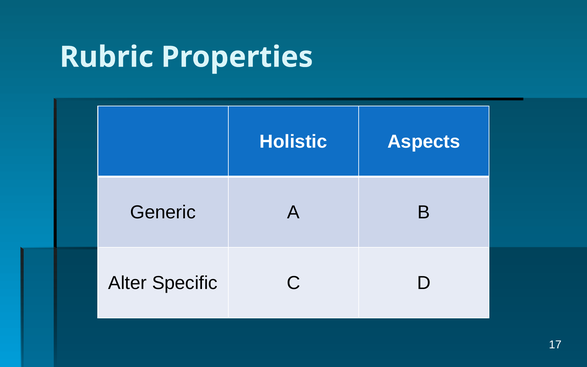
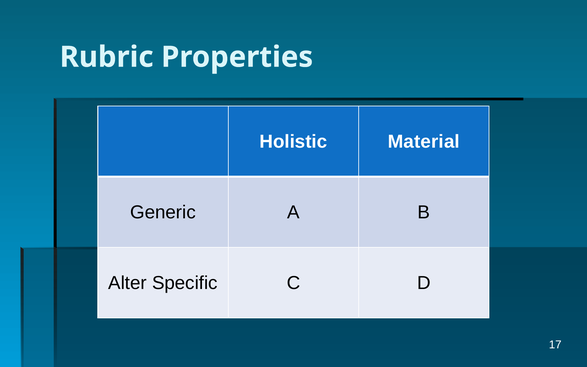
Aspects: Aspects -> Material (424, 142)
